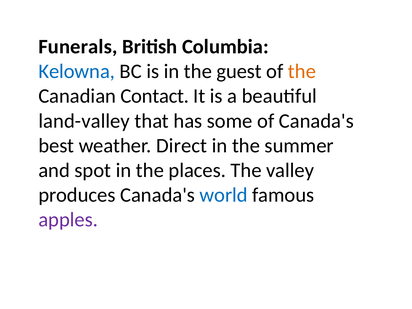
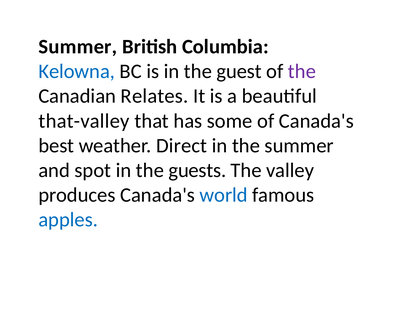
Funerals: Funerals -> Summer (78, 47)
the colour: orange -> purple (302, 71)
Contact: Contact -> Relates (155, 96)
land-valley: land-valley -> that-valley (84, 121)
places: places -> guests (197, 170)
apples colour: purple -> blue (68, 220)
